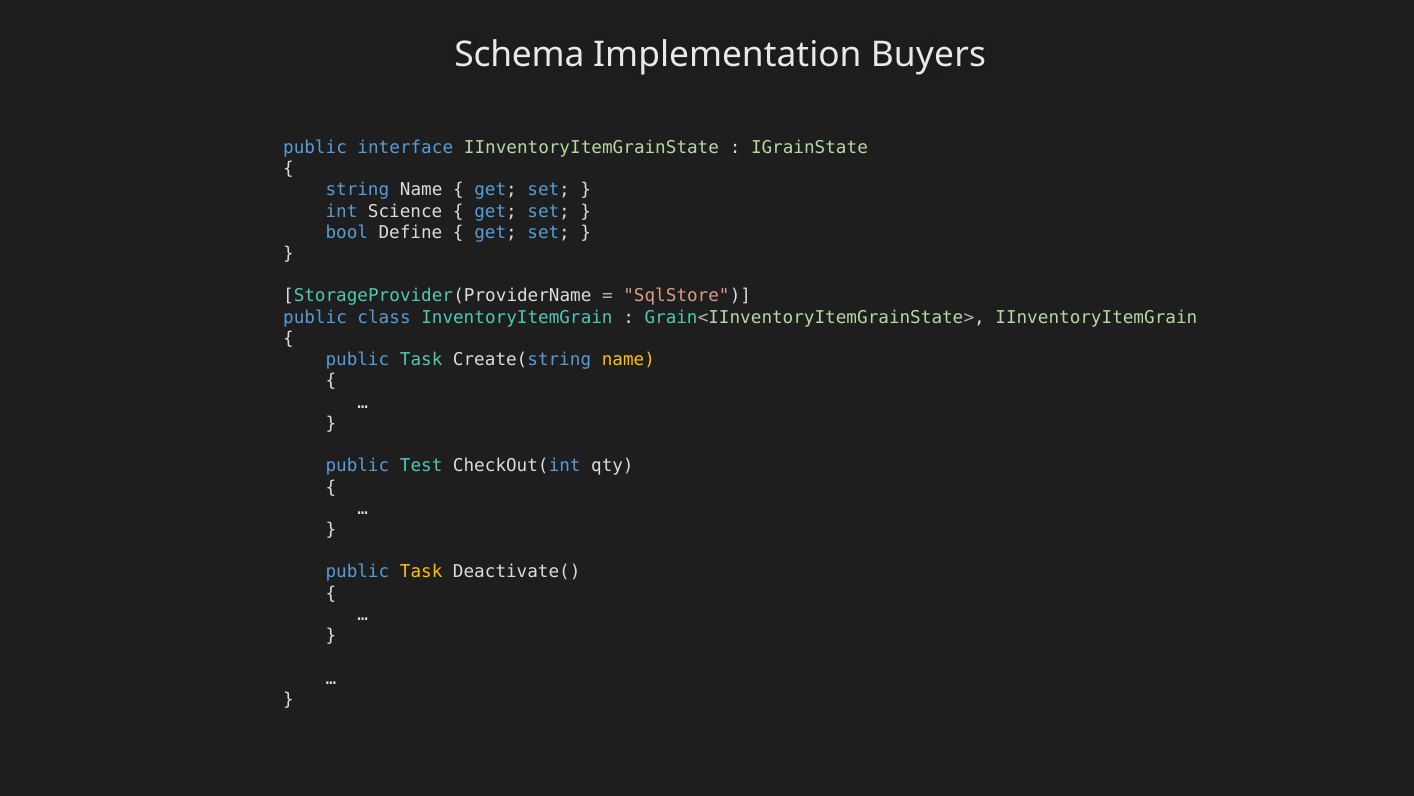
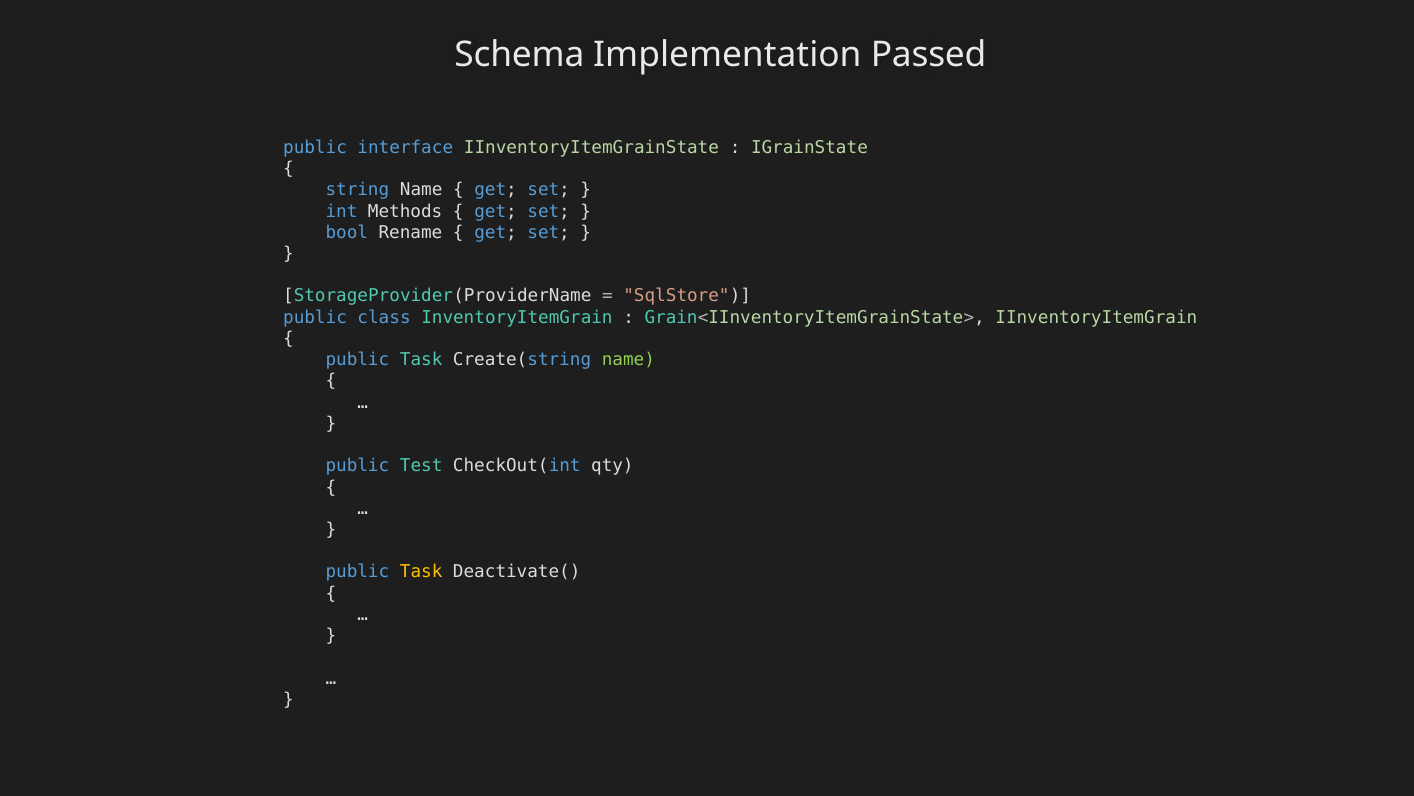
Buyers: Buyers -> Passed (929, 54)
Science: Science -> Methods (405, 211)
Define: Define -> Rename (410, 232)
name colour: yellow -> light green (628, 360)
